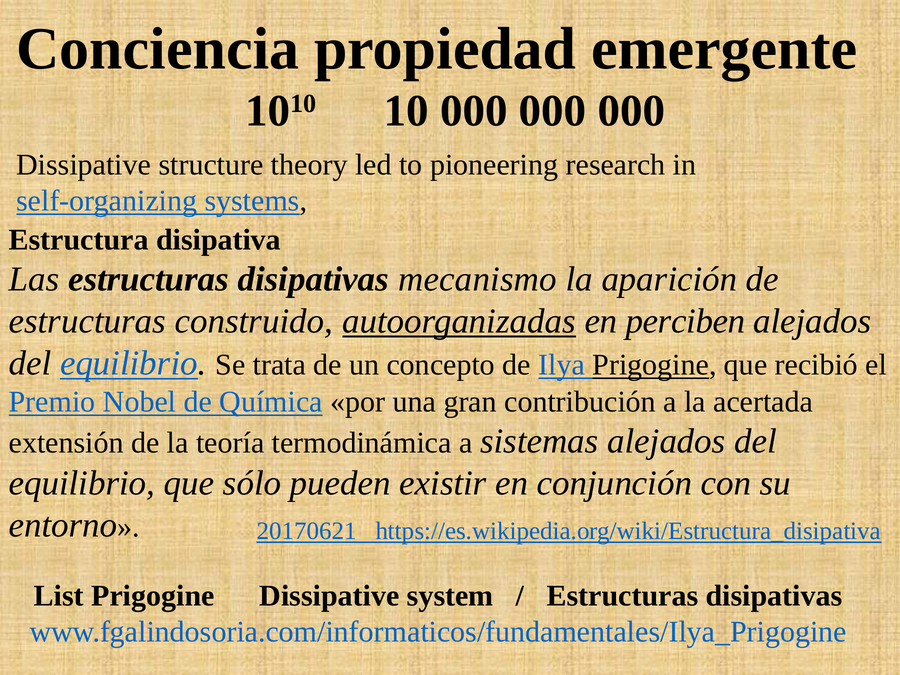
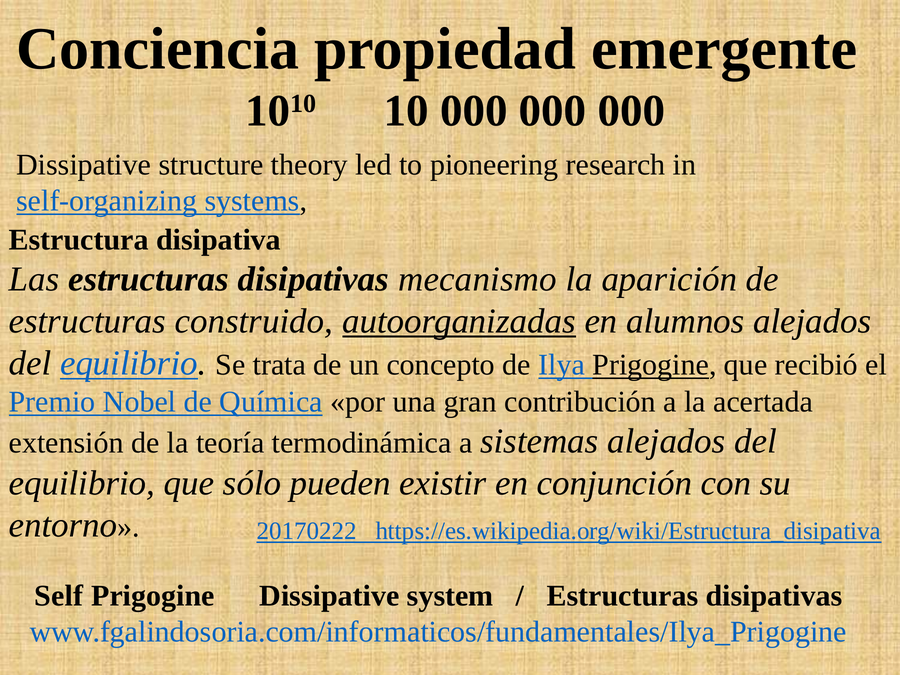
perciben: perciben -> alumnos (685, 321)
20170621: 20170621 -> 20170222 (307, 531)
List: List -> Self (59, 596)
